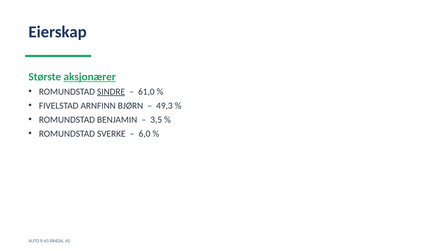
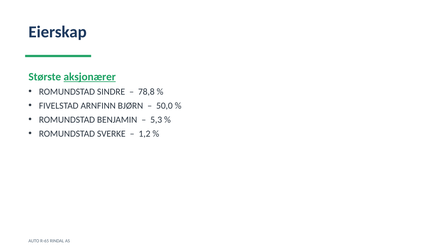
SINDRE underline: present -> none (111, 92)
61,0: 61,0 -> 78,8 (146, 92)
49,3: 49,3 -> 50,0 (164, 106)
3,5: 3,5 -> 5,3 (156, 120)
6,0: 6,0 -> 1,2 (145, 134)
